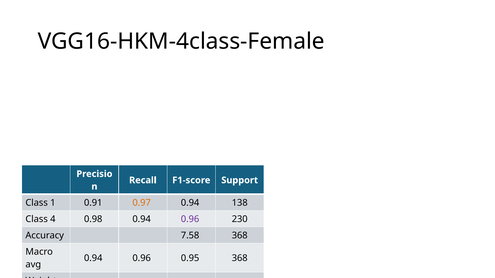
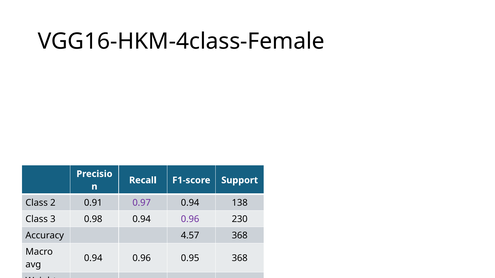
1: 1 -> 2 (53, 203)
0.97 colour: orange -> purple (142, 203)
4: 4 -> 3 (53, 220)
7.58: 7.58 -> 4.57 (190, 236)
